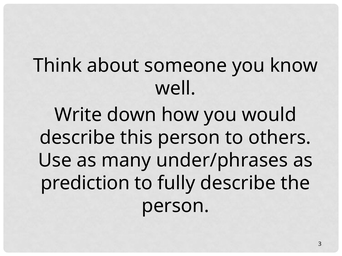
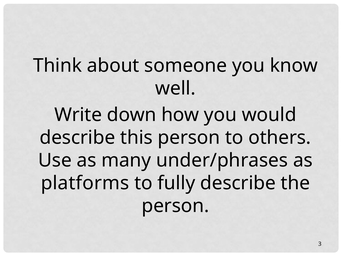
prediction: prediction -> platforms (85, 184)
